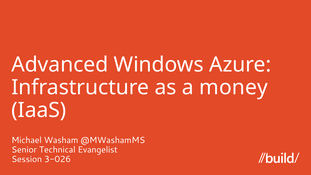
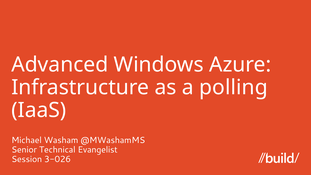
money: money -> polling (233, 87)
